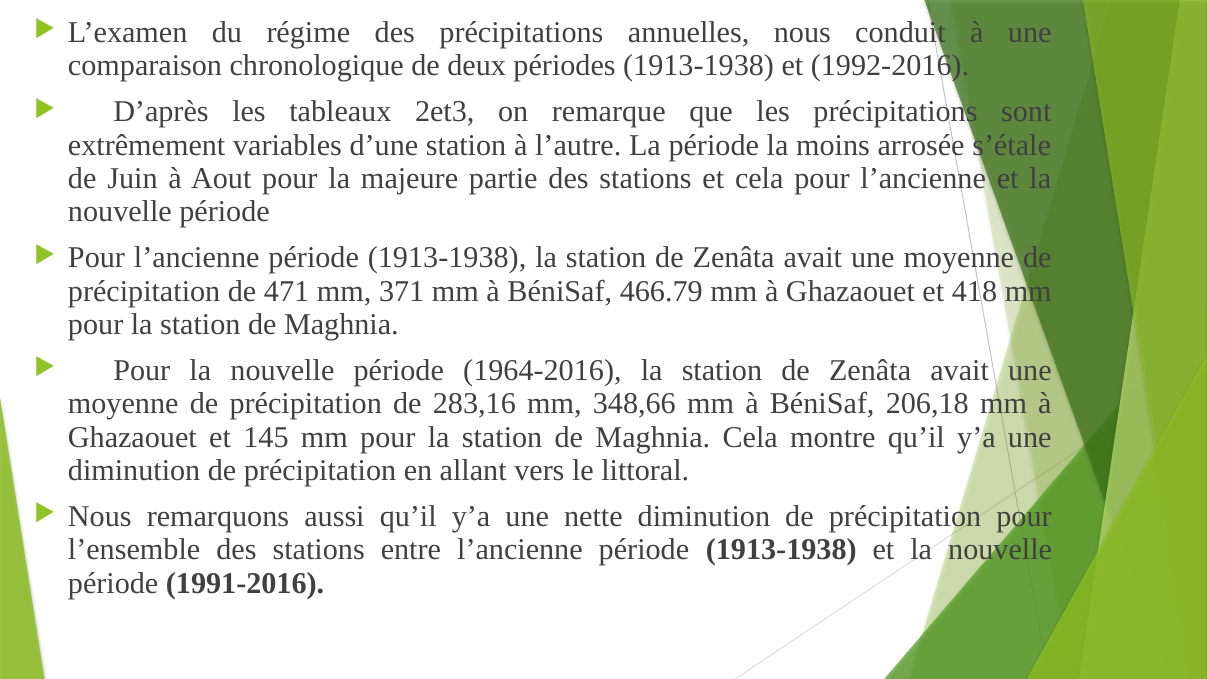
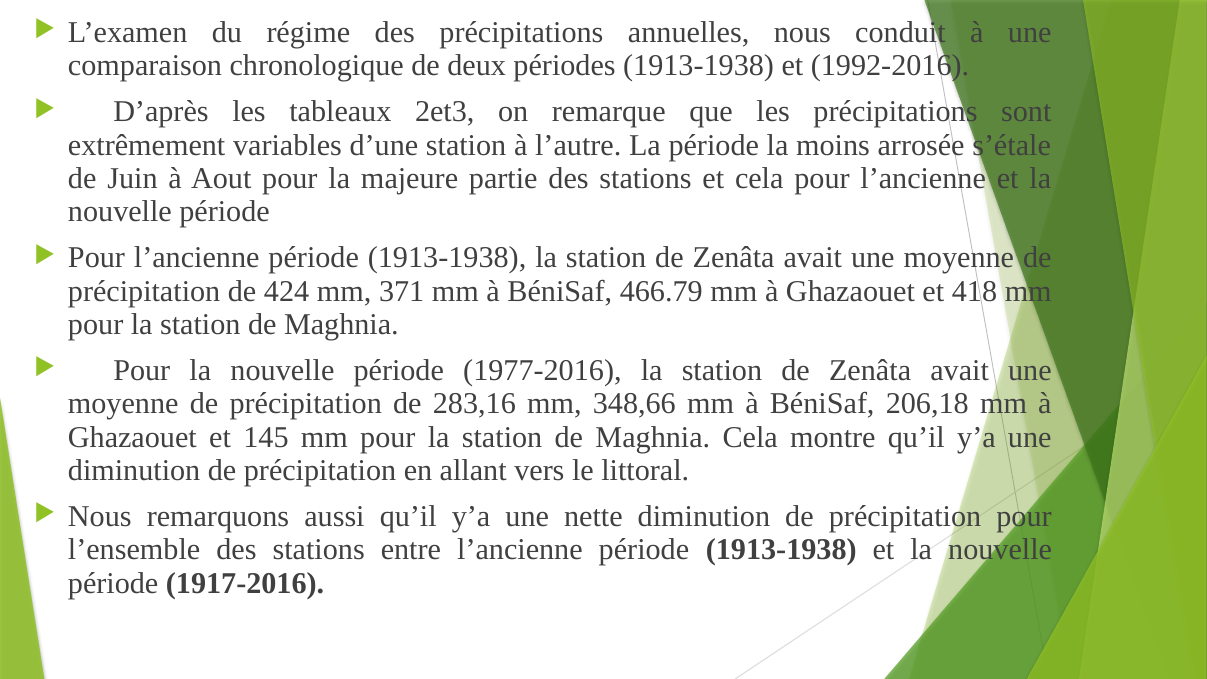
471: 471 -> 424 (287, 291)
1964-2016: 1964-2016 -> 1977-2016 (542, 370)
1991-2016: 1991-2016 -> 1917-2016 (245, 583)
